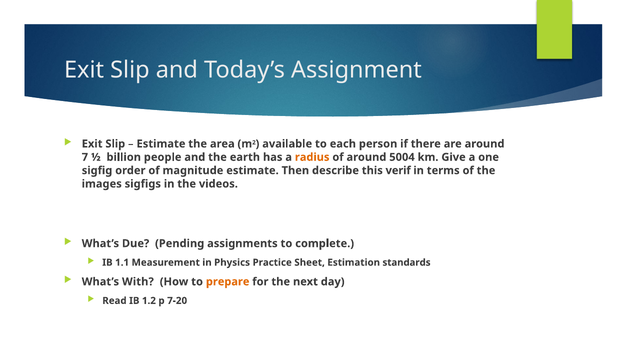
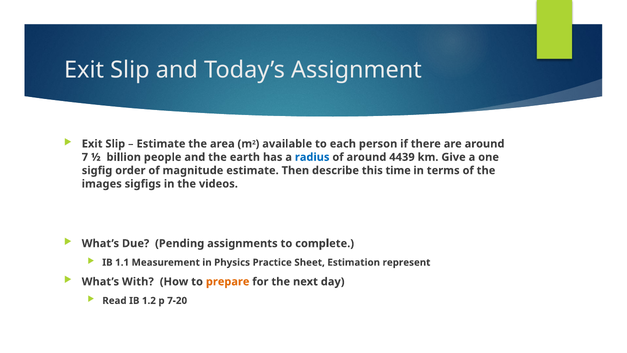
radius colour: orange -> blue (312, 157)
5004: 5004 -> 4439 (402, 157)
verif: verif -> time (398, 170)
standards: standards -> represent (406, 262)
